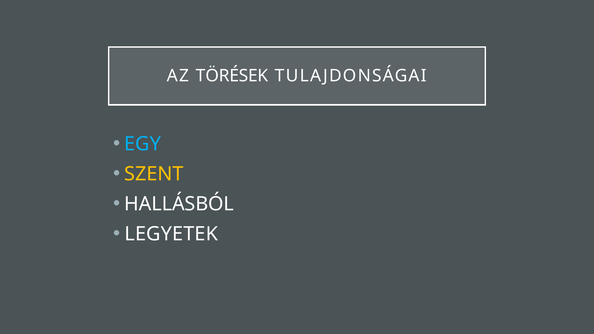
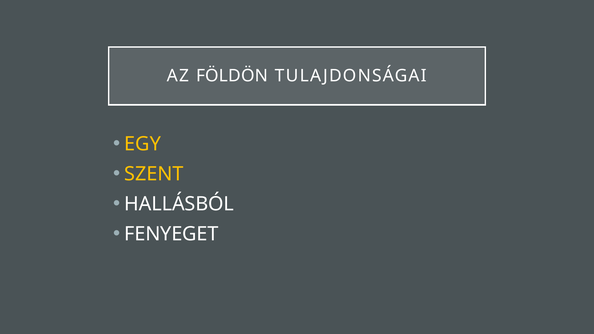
TÖRÉSEK: TÖRÉSEK -> FÖLDÖN (232, 76)
EGY colour: light blue -> yellow (143, 144)
LEGYETEK: LEGYETEK -> FENYEGET (171, 234)
